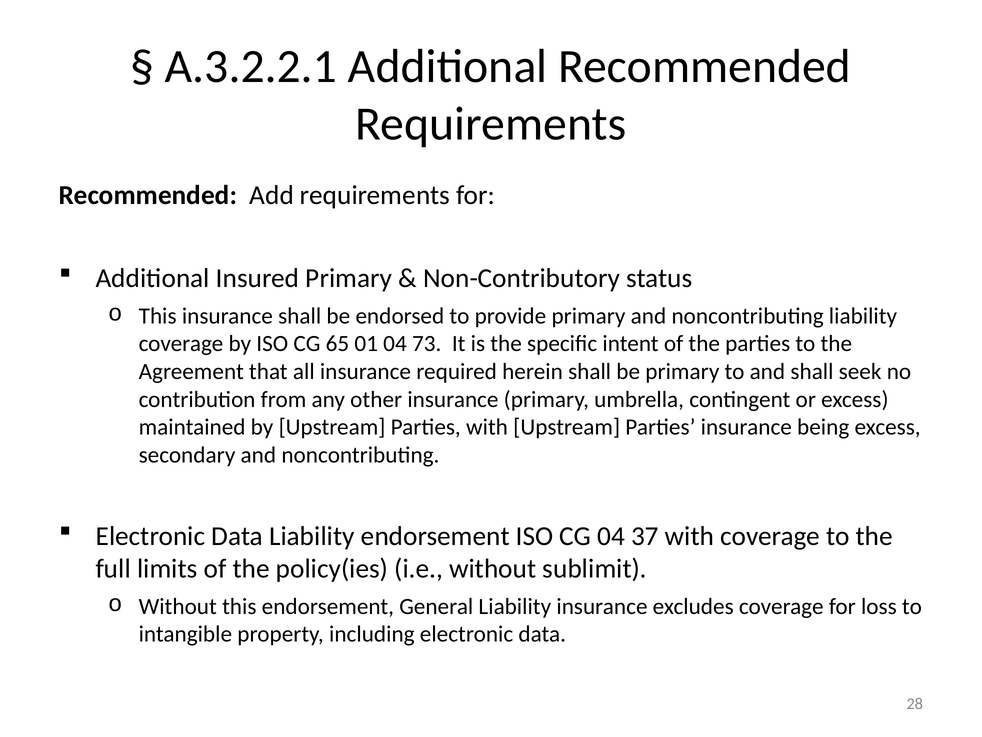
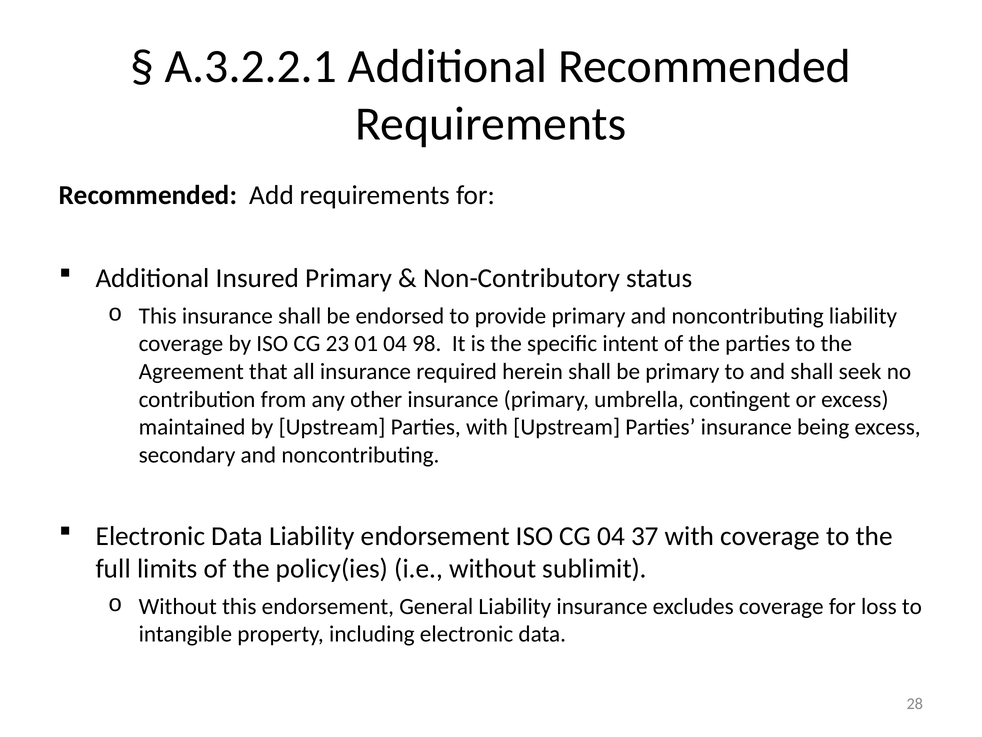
65: 65 -> 23 (337, 344)
73: 73 -> 98 (427, 344)
